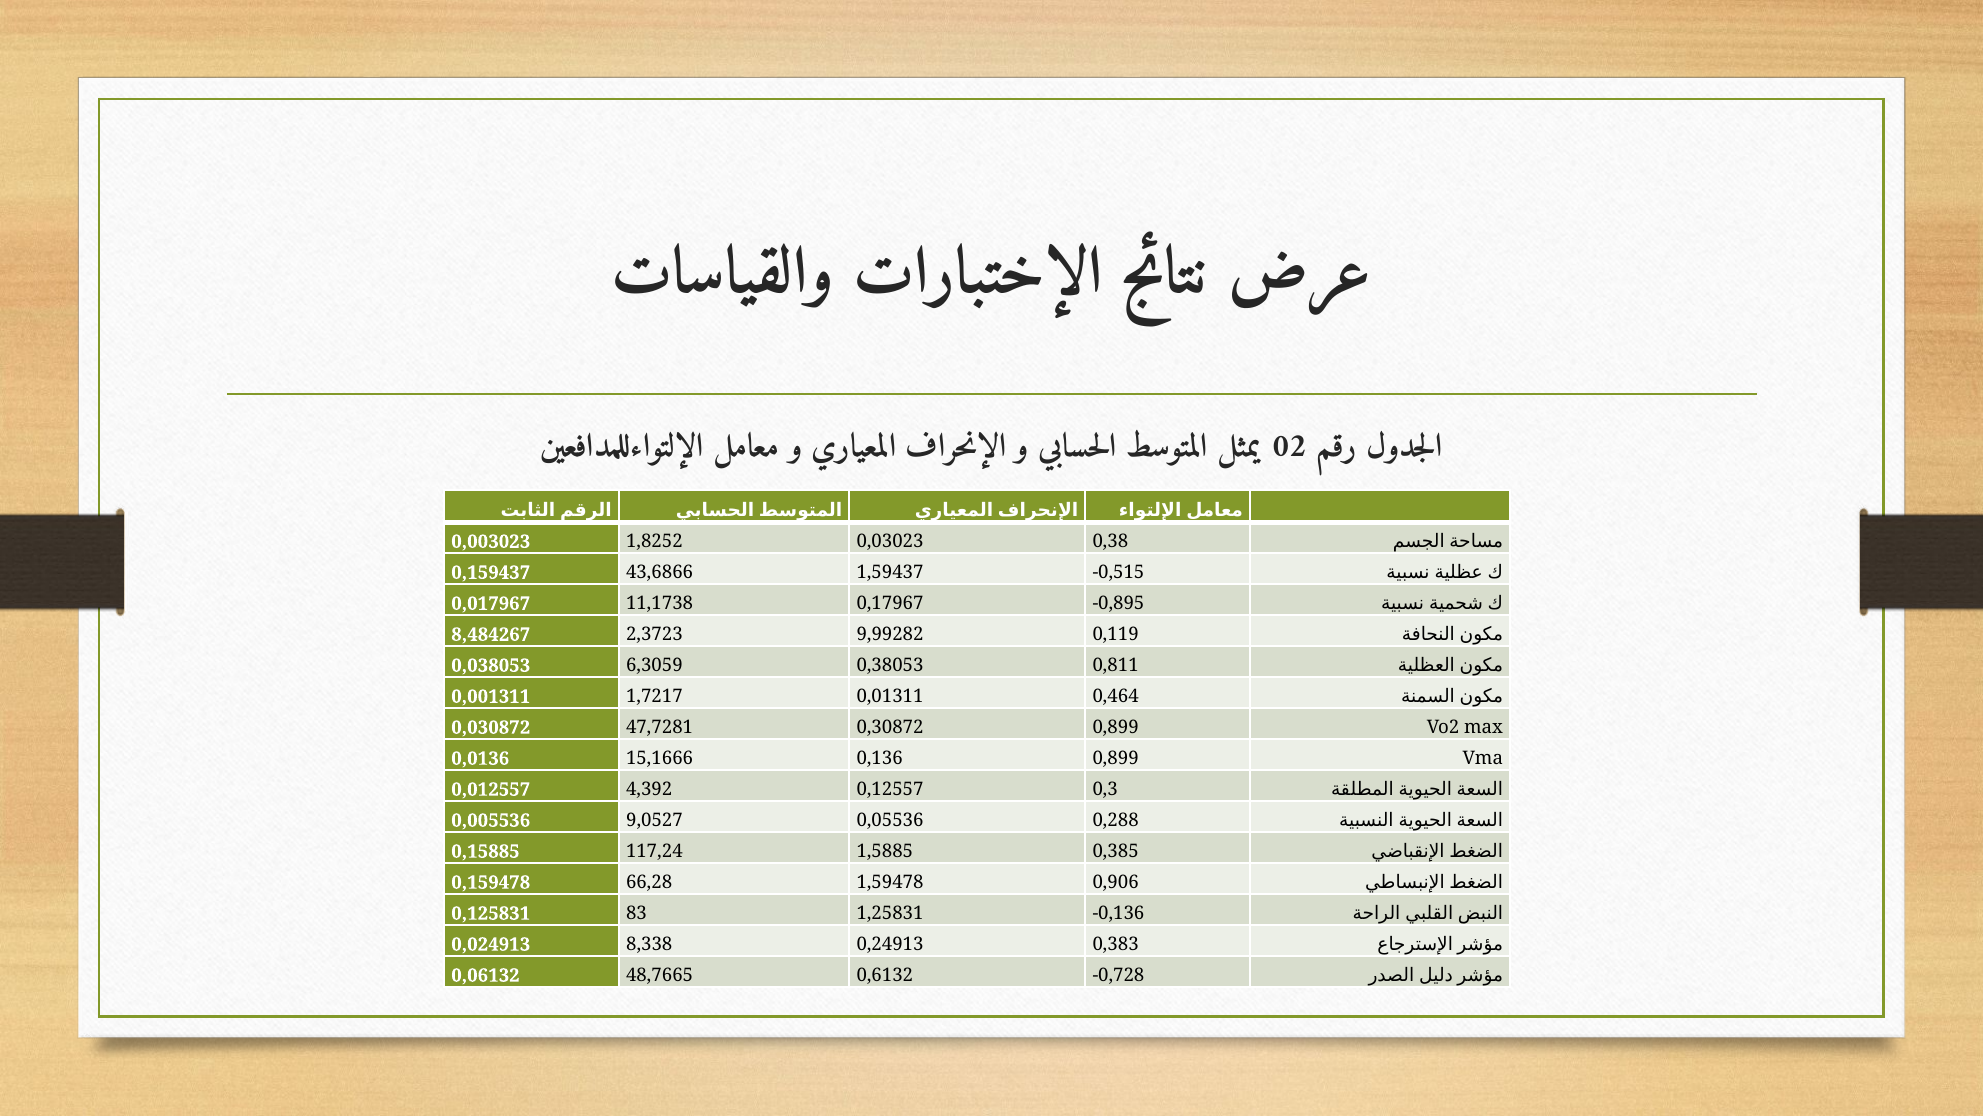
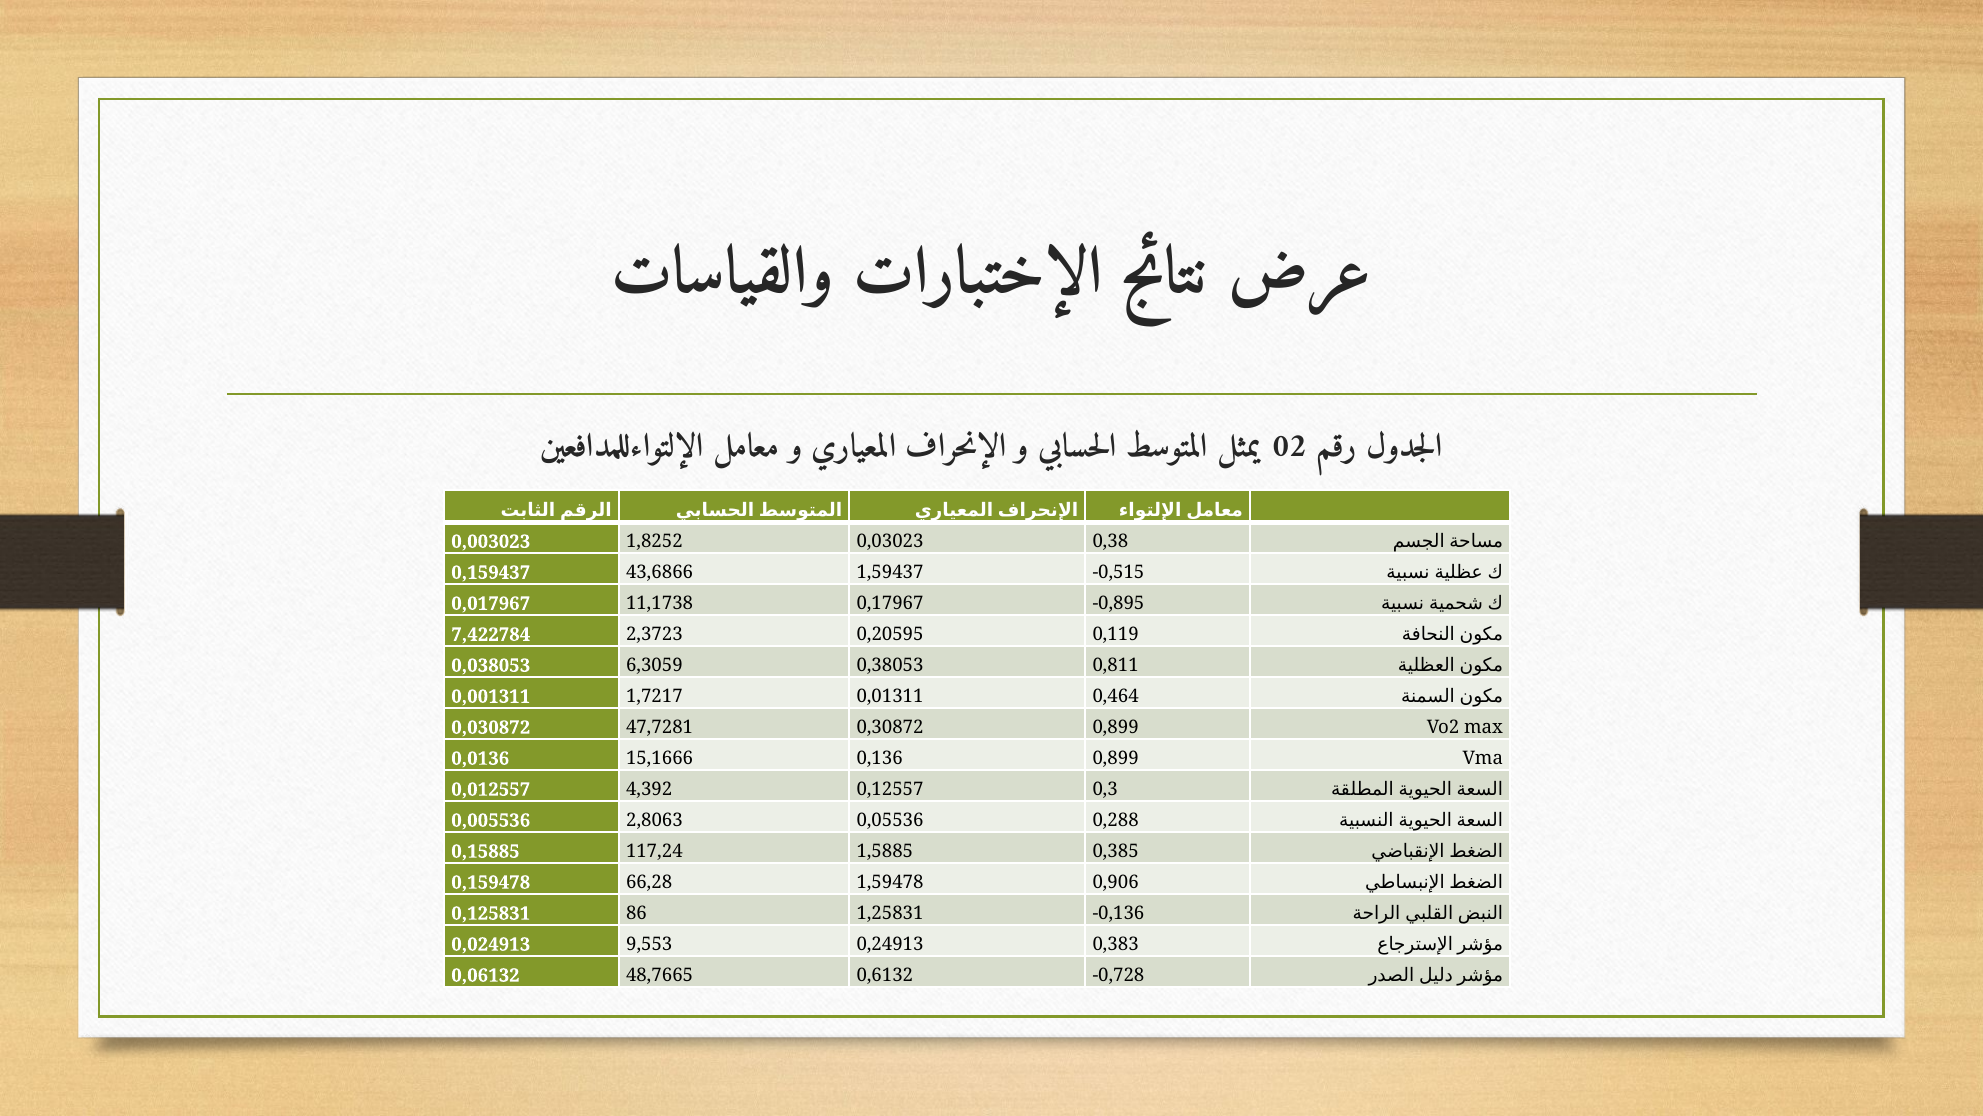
8,484267: 8,484267 -> 7,422784 (491, 634)
9,99282: 9,99282 -> 0,20595 (890, 634)
9,0527: 9,0527 -> 2,8063 (654, 820)
83: 83 -> 86 (637, 913)
8,338: 8,338 -> 9,553 (649, 944)
